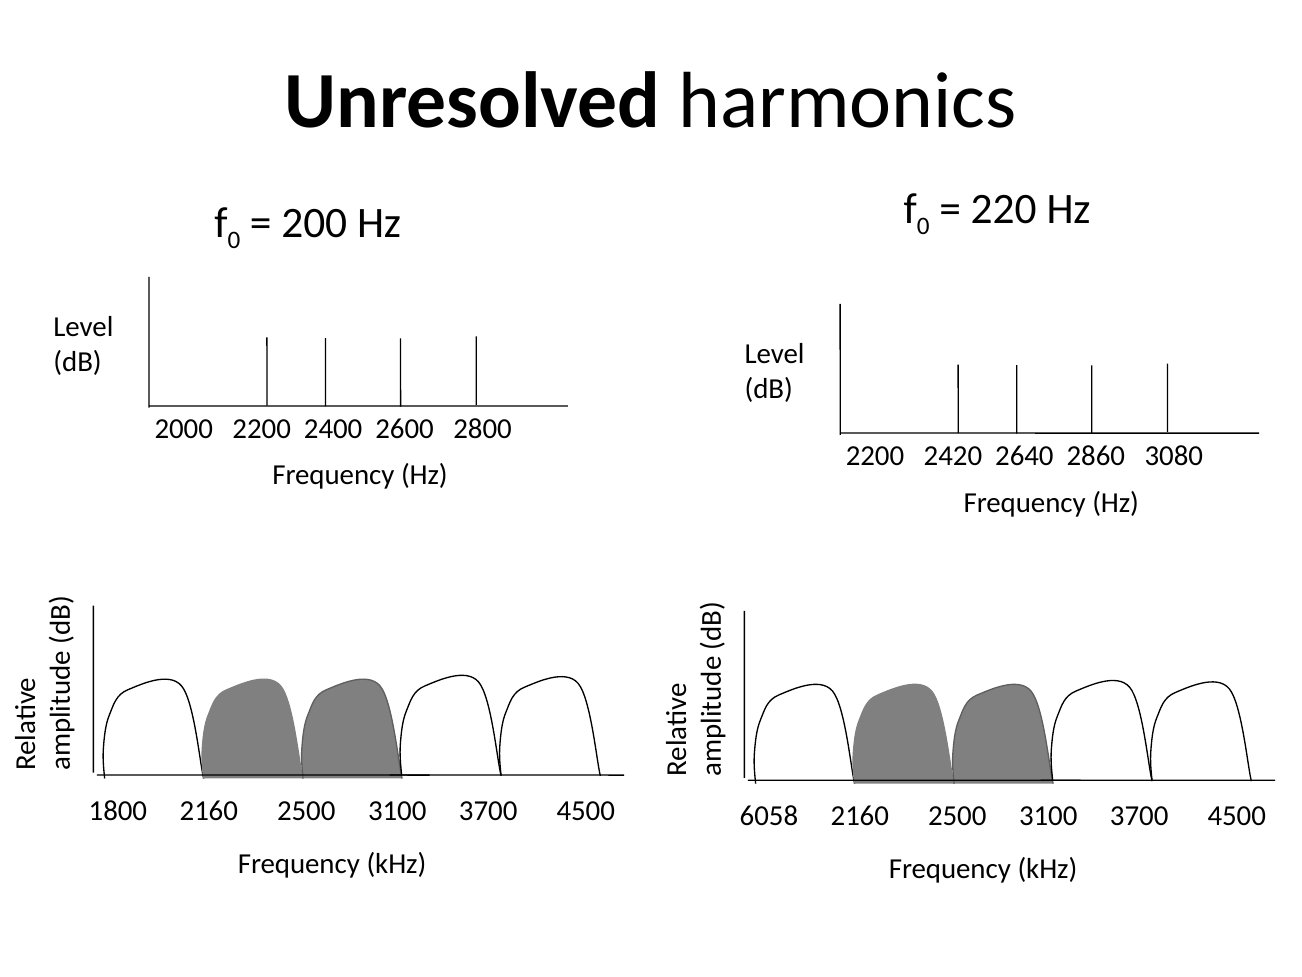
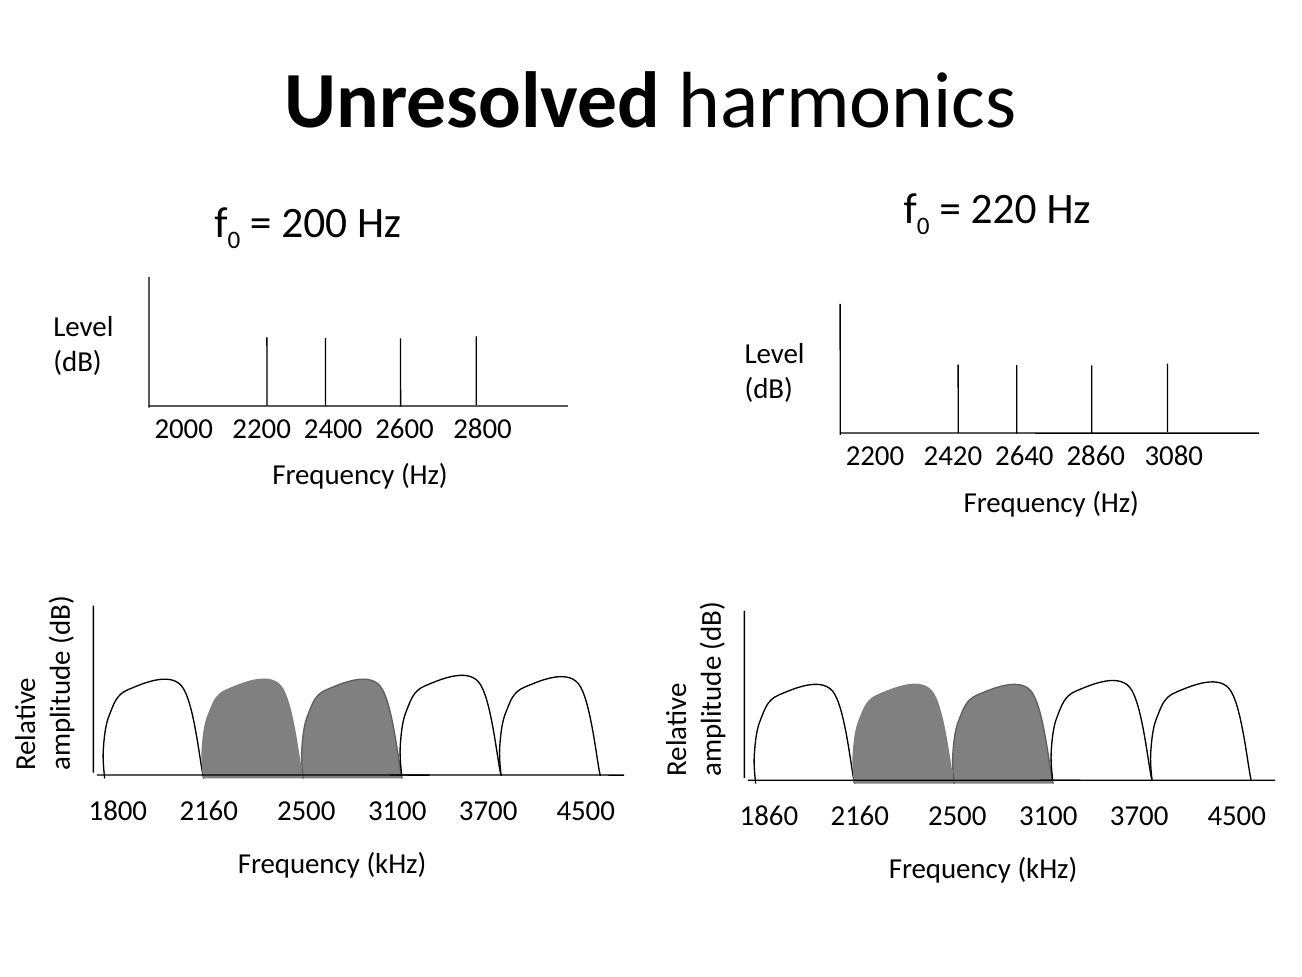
6058: 6058 -> 1860 (769, 816)
